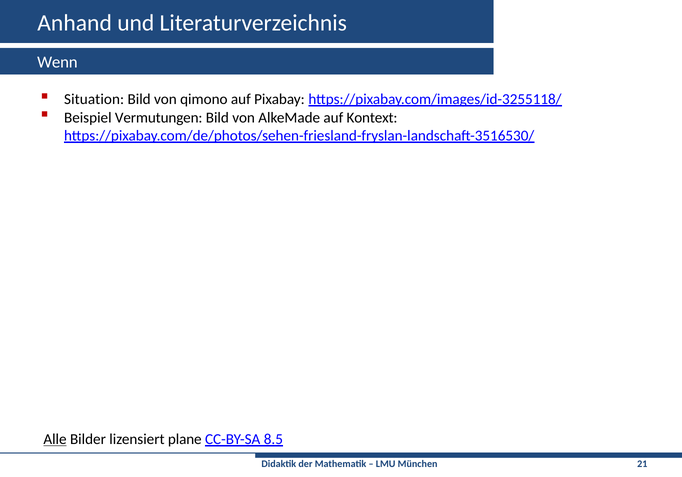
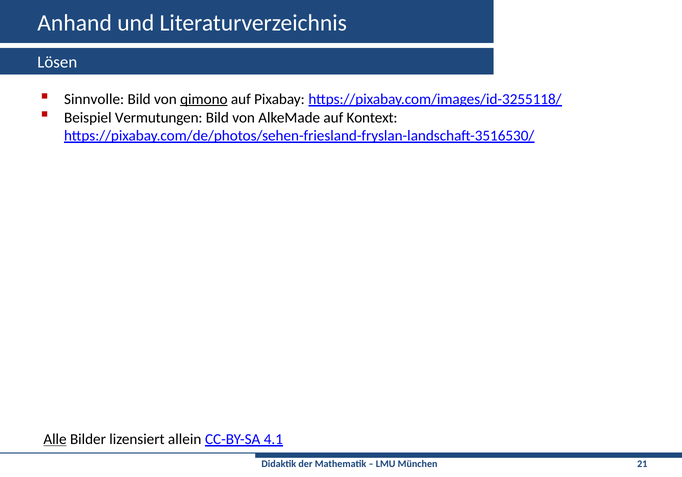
Wenn: Wenn -> Lösen (57, 62)
Situation: Situation -> Sinnvolle (94, 99)
qimono underline: none -> present (204, 99)
plane: plane -> allein (185, 439)
8.5: 8.5 -> 4.1 (273, 439)
